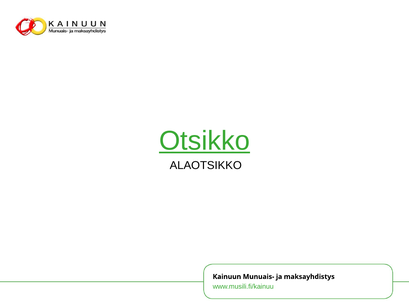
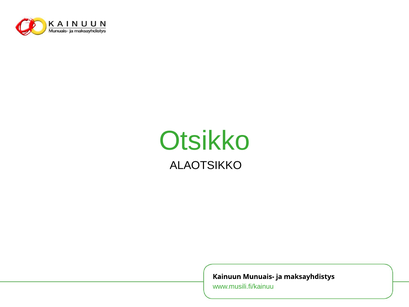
Otsikko underline: present -> none (204, 141)
